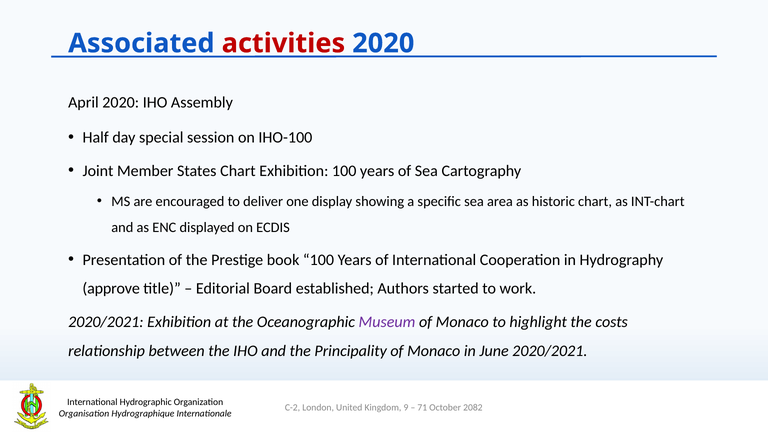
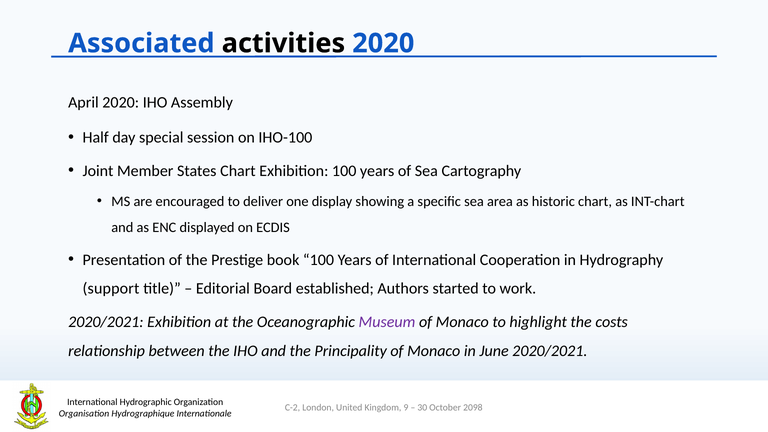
activities colour: red -> black (283, 43)
approve: approve -> support (111, 289)
71: 71 -> 30 (422, 407)
2082: 2082 -> 2098 (473, 407)
